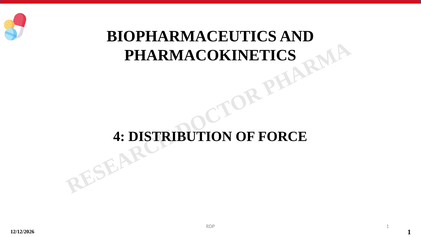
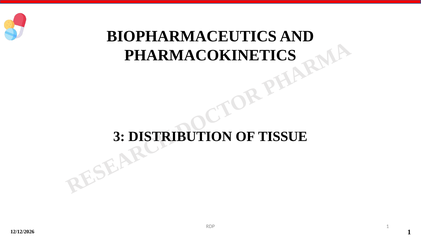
4: 4 -> 3 (119, 137)
FORCE: FORCE -> TISSUE (283, 137)
